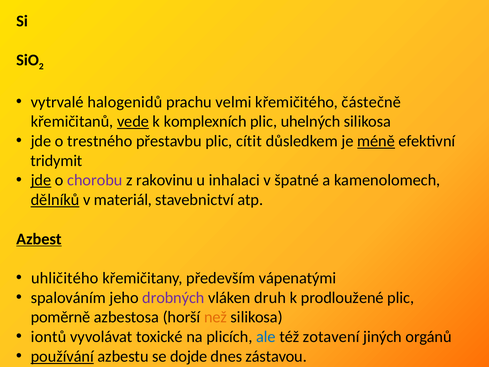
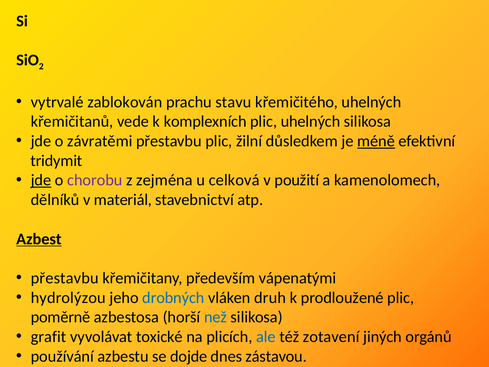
halogenidů: halogenidů -> zablokován (125, 102)
velmi: velmi -> stavu (234, 102)
křemičitého částečně: částečně -> uhelných (371, 102)
vede underline: present -> none (133, 121)
trestného: trestného -> závratěmi (100, 141)
cítit: cítit -> žilní (249, 141)
rakovinu: rakovinu -> zejména (164, 180)
inhalaci: inhalaci -> celková (234, 180)
špatné: špatné -> použití (297, 180)
dělníků underline: present -> none (55, 200)
uhličitého: uhličitého -> přestavbu (65, 278)
spalováním: spalováním -> hydrolýzou (68, 297)
drobných colour: purple -> blue (173, 297)
než colour: orange -> blue (215, 317)
iontů: iontů -> grafit (49, 337)
používání underline: present -> none (62, 356)
